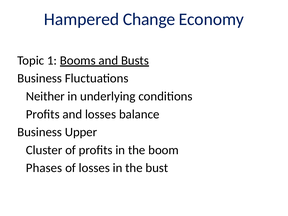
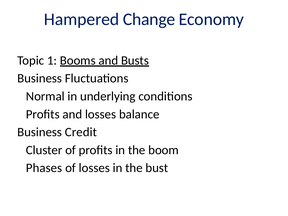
Neither: Neither -> Normal (45, 96)
Upper: Upper -> Credit (81, 132)
